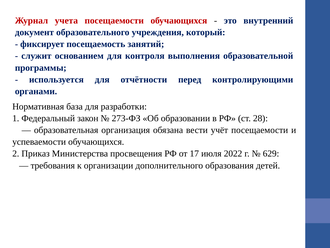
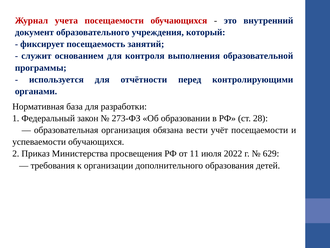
17: 17 -> 11 (194, 153)
